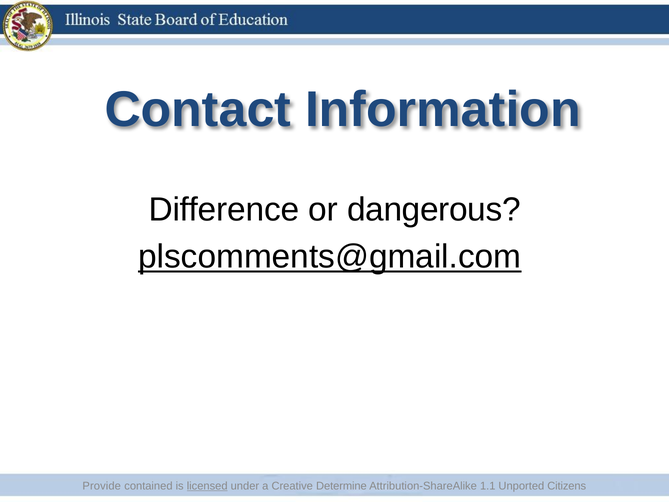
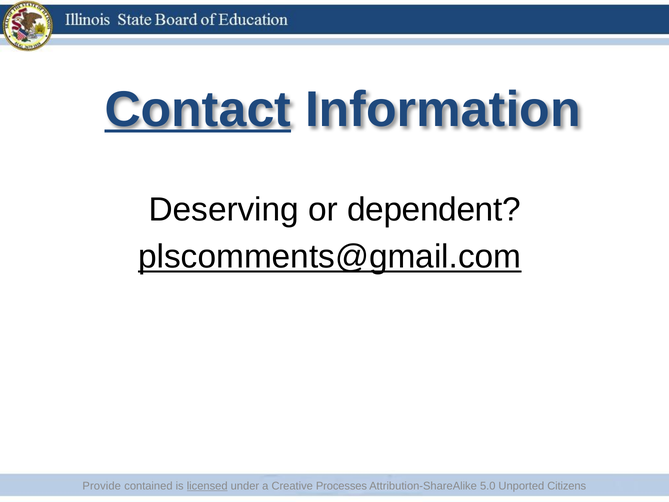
Contact underline: none -> present (198, 109)
Difference: Difference -> Deserving (224, 210)
dangerous: dangerous -> dependent (434, 210)
Determine: Determine -> Processes (341, 486)
1.1: 1.1 -> 5.0 (488, 486)
